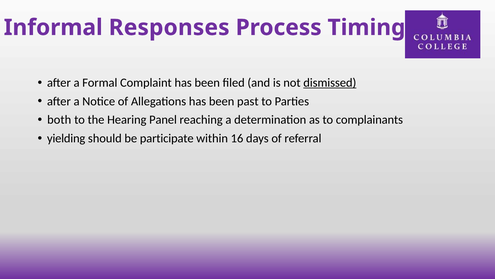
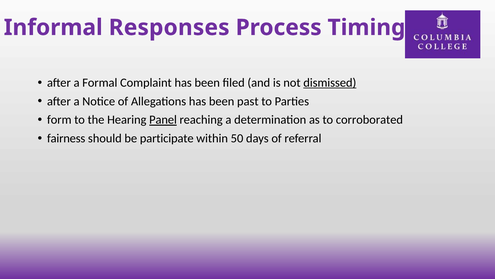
both: both -> form (59, 120)
Panel underline: none -> present (163, 120)
complainants: complainants -> corroborated (369, 120)
yielding: yielding -> fairness (66, 138)
16: 16 -> 50 (237, 138)
